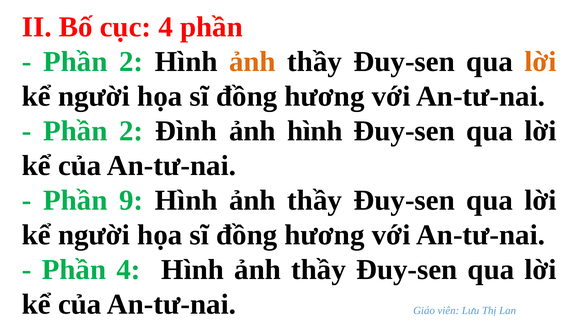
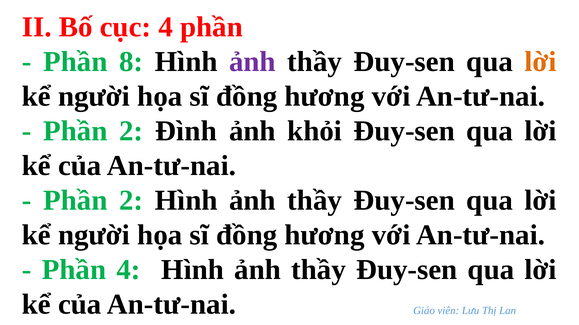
2: 2 -> 8 (131, 62)
ảnh colour: orange -> purple (252, 62)
ảnh hình: hình -> khỏi (315, 131)
9: 9 -> 2 (131, 201)
